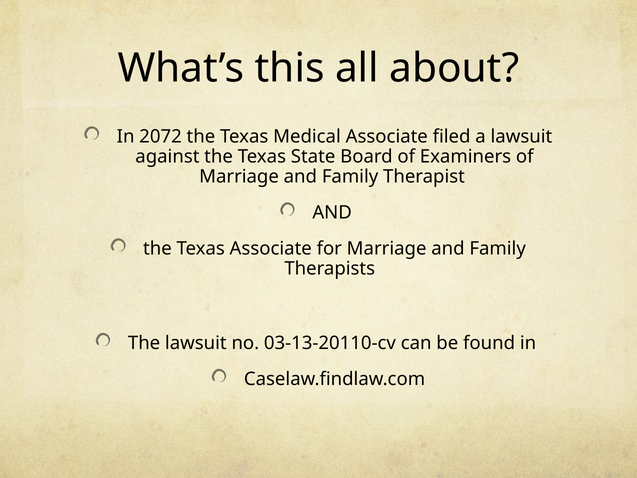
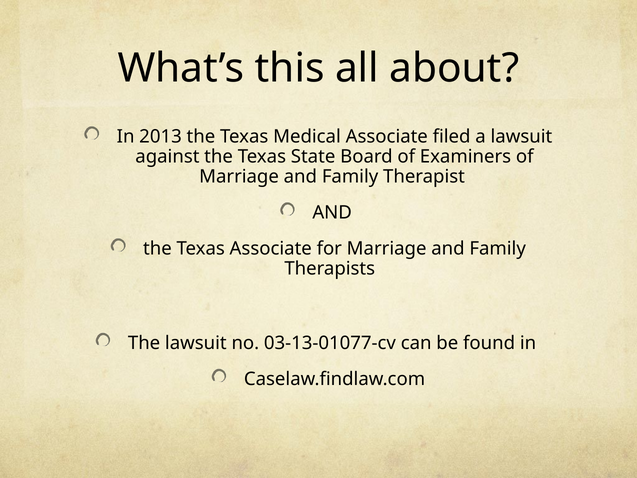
2072: 2072 -> 2013 (161, 137)
03-13-20110-cv: 03-13-20110-cv -> 03-13-01077-cv (330, 343)
